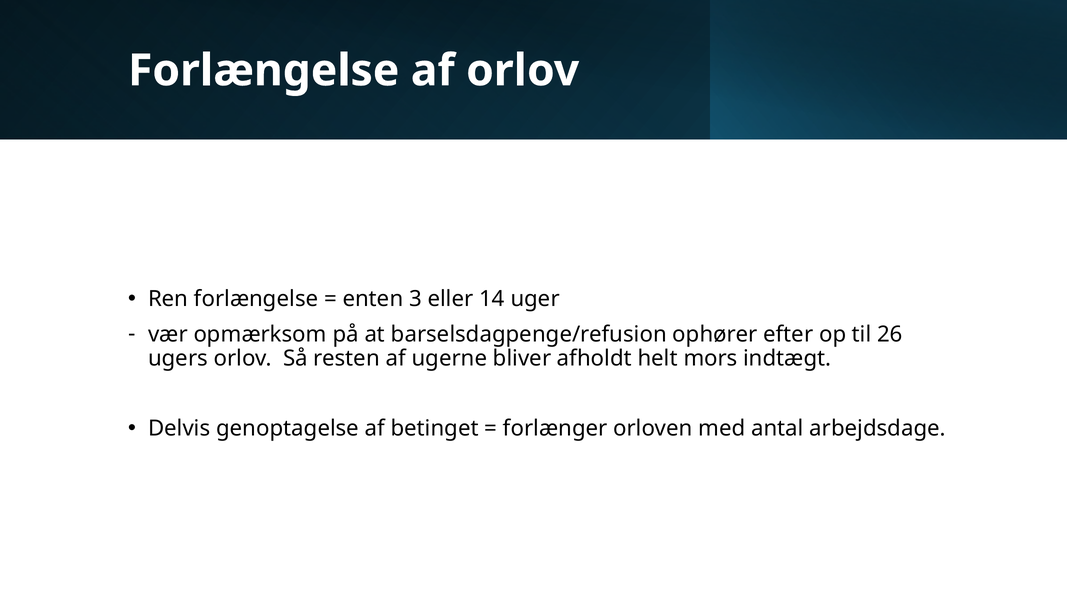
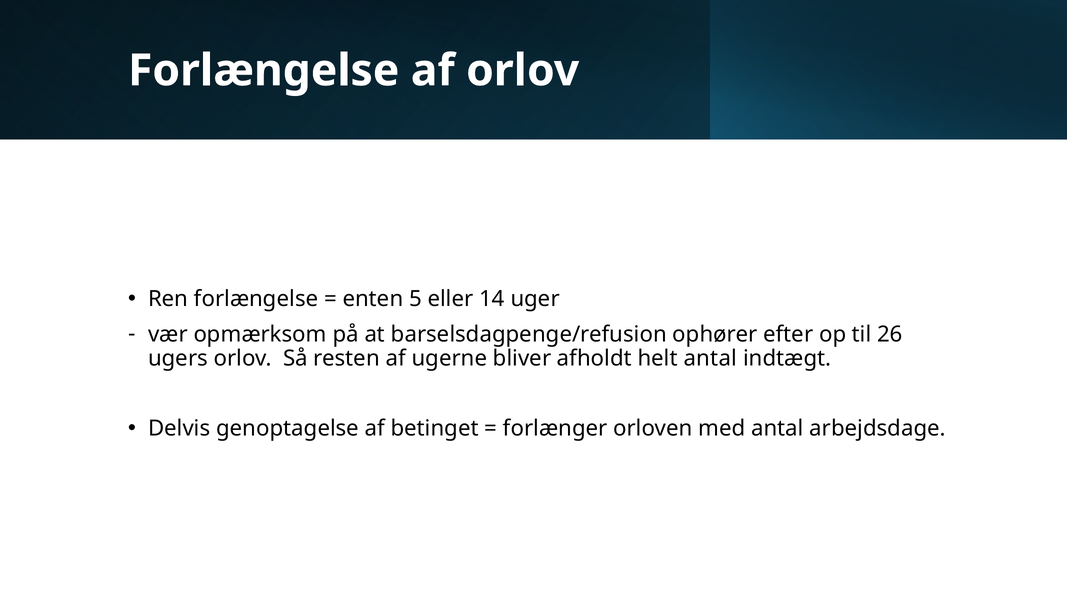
3: 3 -> 5 (415, 299)
helt mors: mors -> antal (710, 358)
